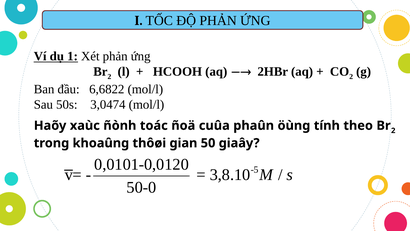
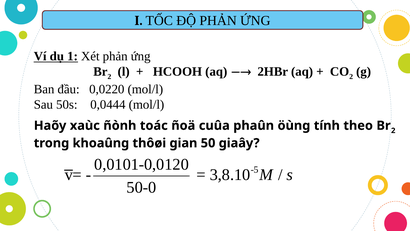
6,6822: 6,6822 -> 0,0220 (107, 89)
3,0474: 3,0474 -> 0,0444 (108, 104)
